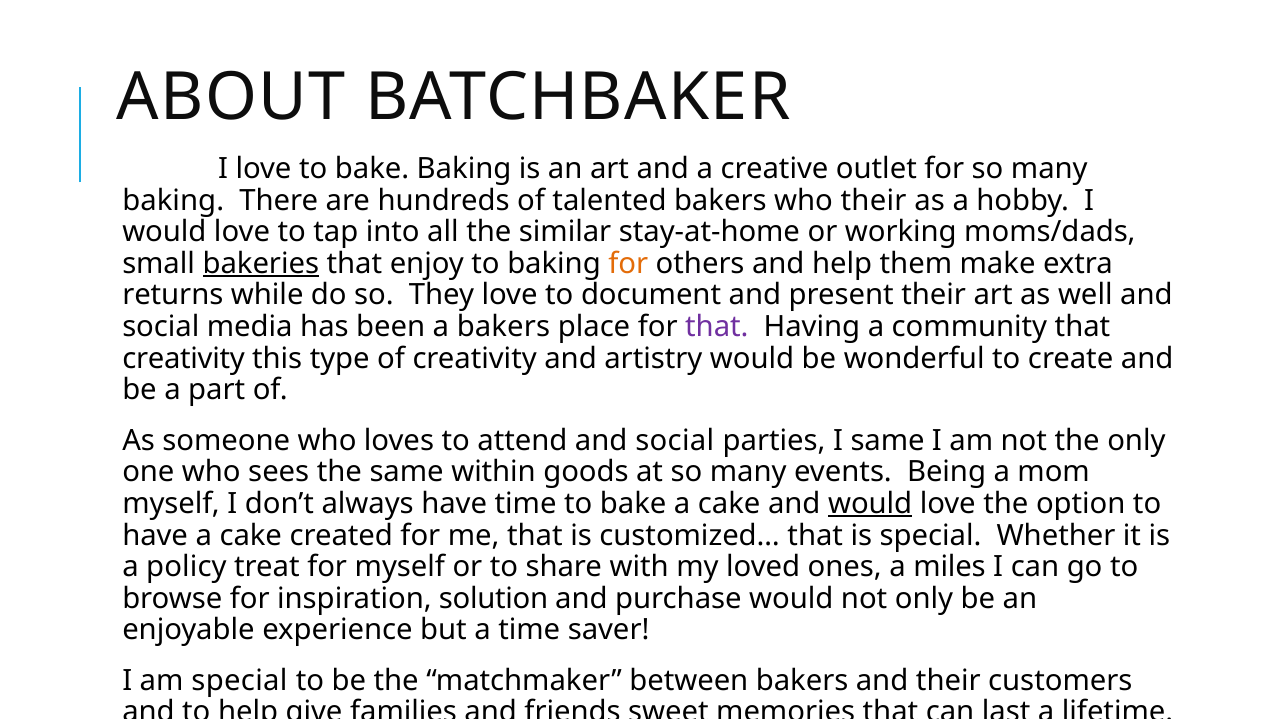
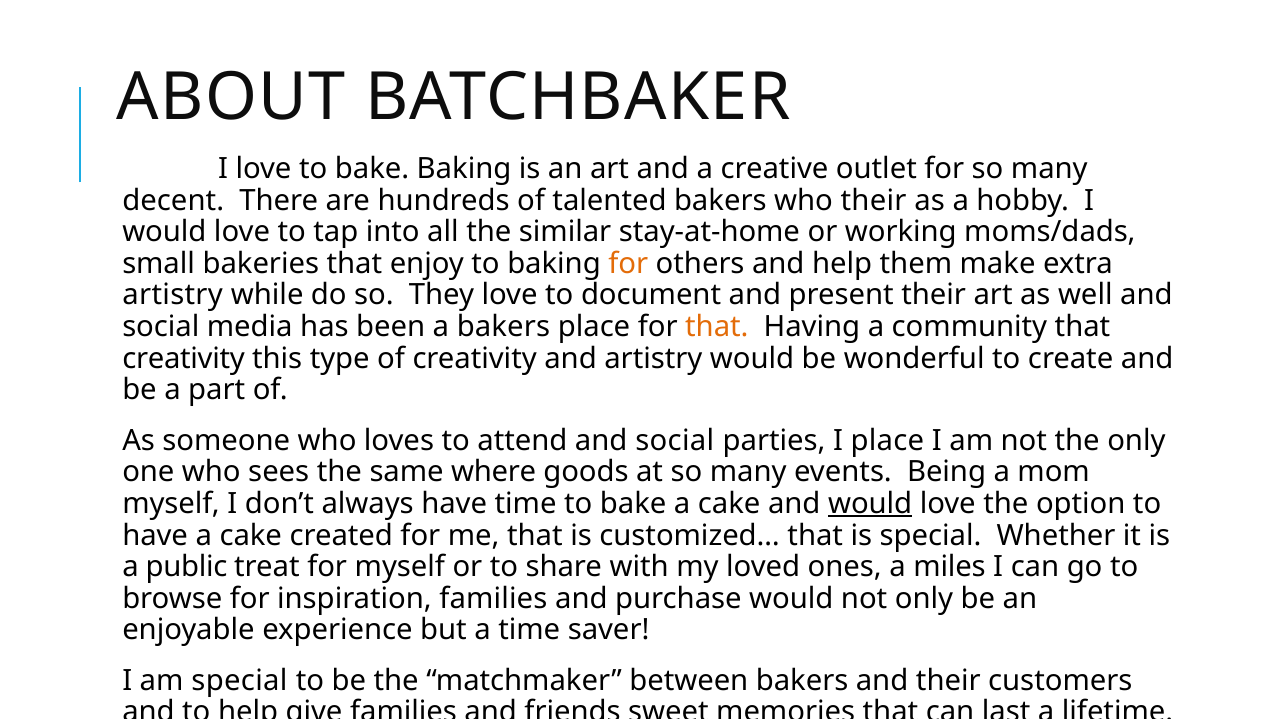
baking: baking -> decent (173, 200)
bakeries underline: present -> none (261, 264)
returns: returns -> artistry (173, 295)
that colour: purple -> orange (717, 327)
I same: same -> place (887, 440)
within: within -> where (494, 472)
policy: policy -> public (187, 567)
inspiration solution: solution -> families (493, 599)
